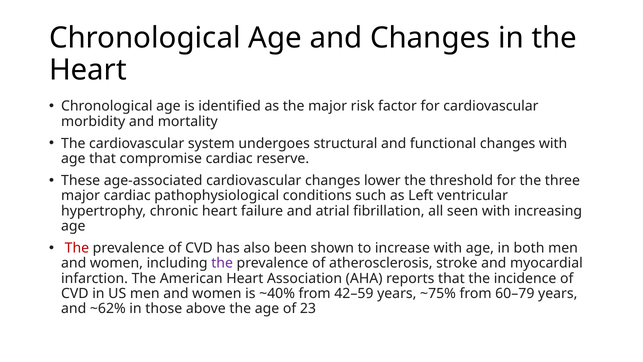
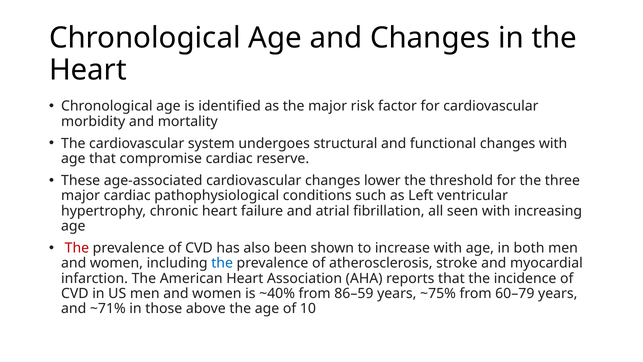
the colour: purple -> blue (222, 263)
42–59: 42–59 -> 86–59 (354, 293)
~62%: ~62% -> ~71% (108, 309)
23: 23 -> 10 (308, 309)
